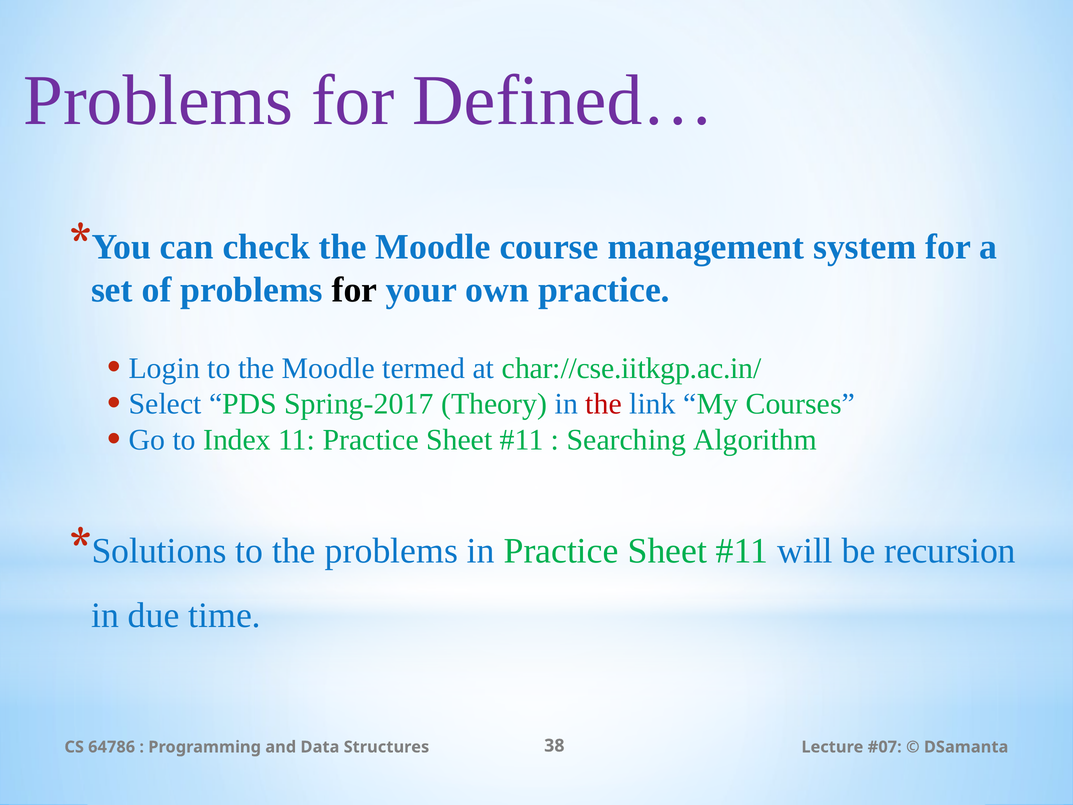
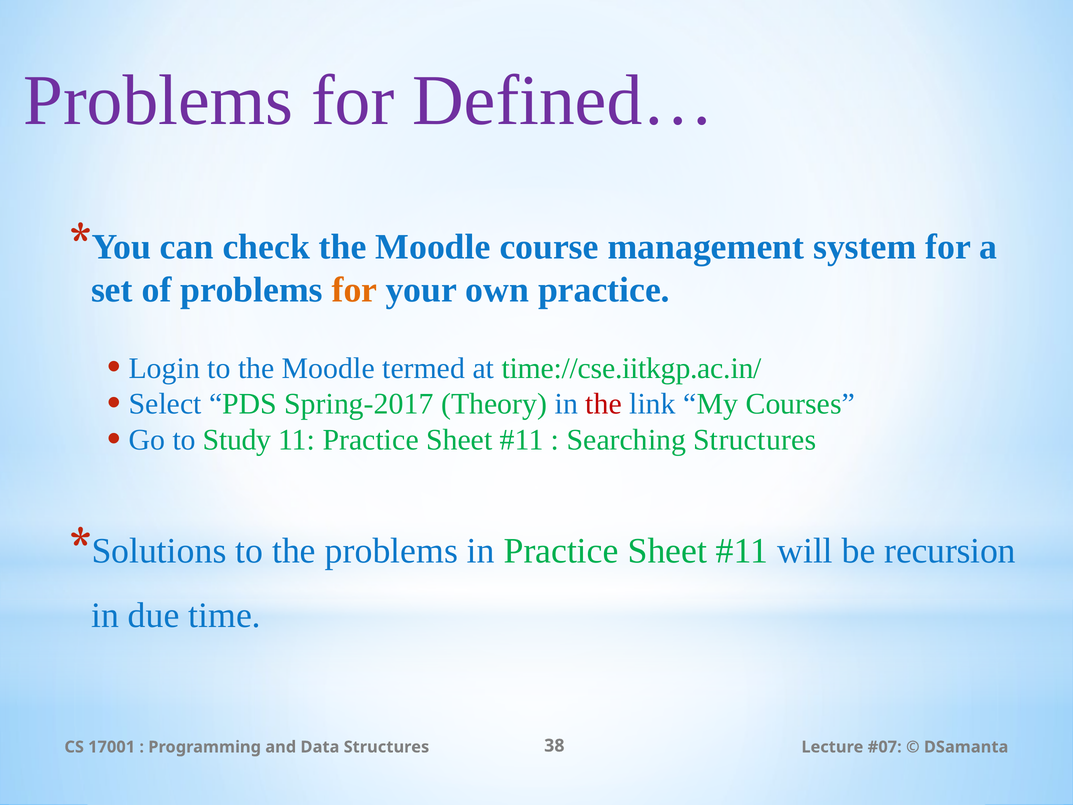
for colour: black -> orange (355, 290)
char://cse.iitkgp.ac.in/: char://cse.iitkgp.ac.in/ -> time://cse.iitkgp.ac.in/ (632, 368)
Index: Index -> Study (237, 440)
Searching Algorithm: Algorithm -> Structures (755, 440)
64786: 64786 -> 17001 (112, 747)
